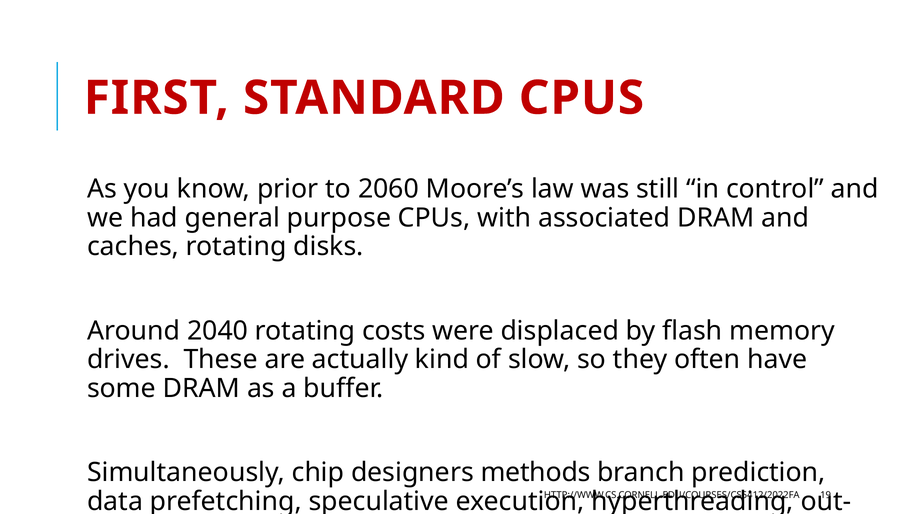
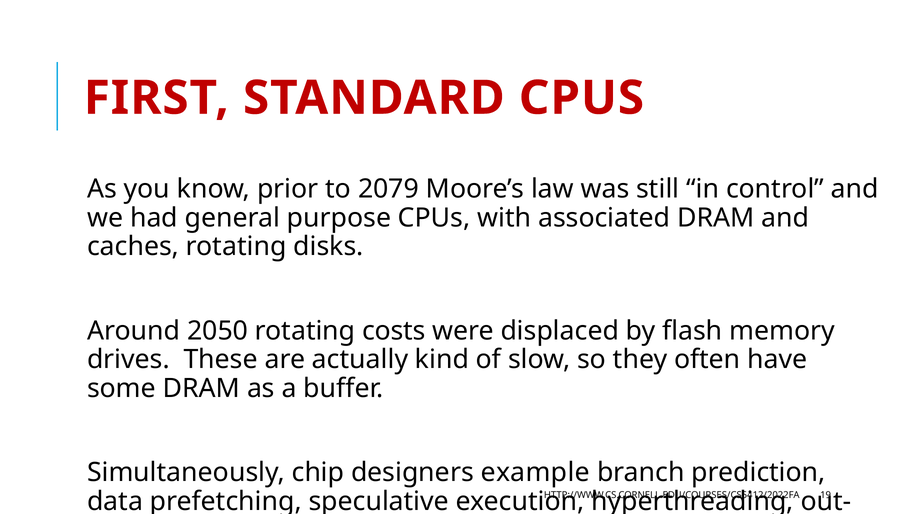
2060: 2060 -> 2079 (388, 189)
2040: 2040 -> 2050 (218, 331)
methods: methods -> example (535, 473)
